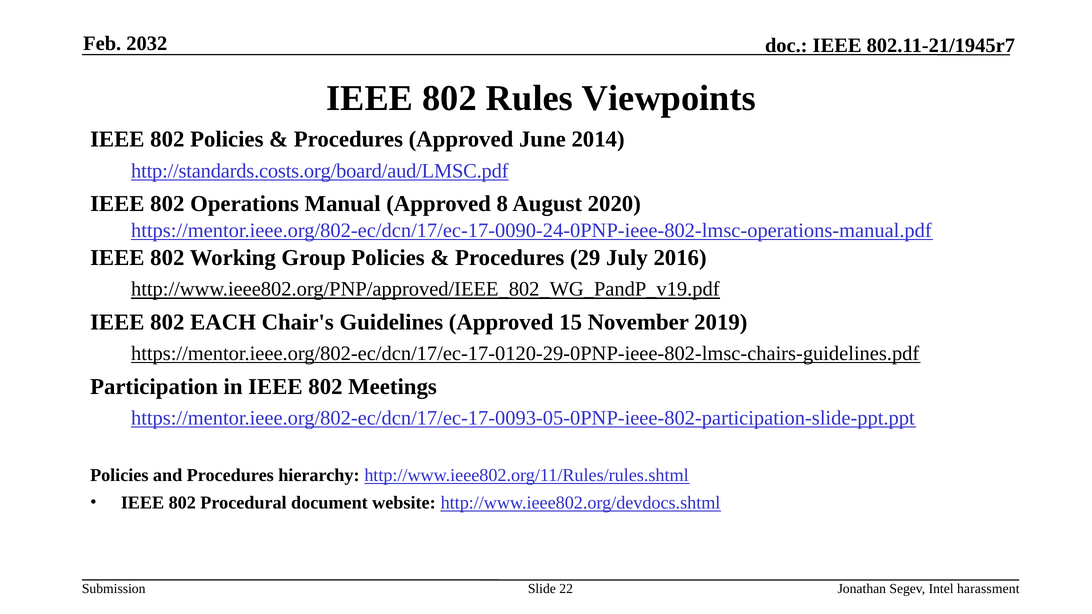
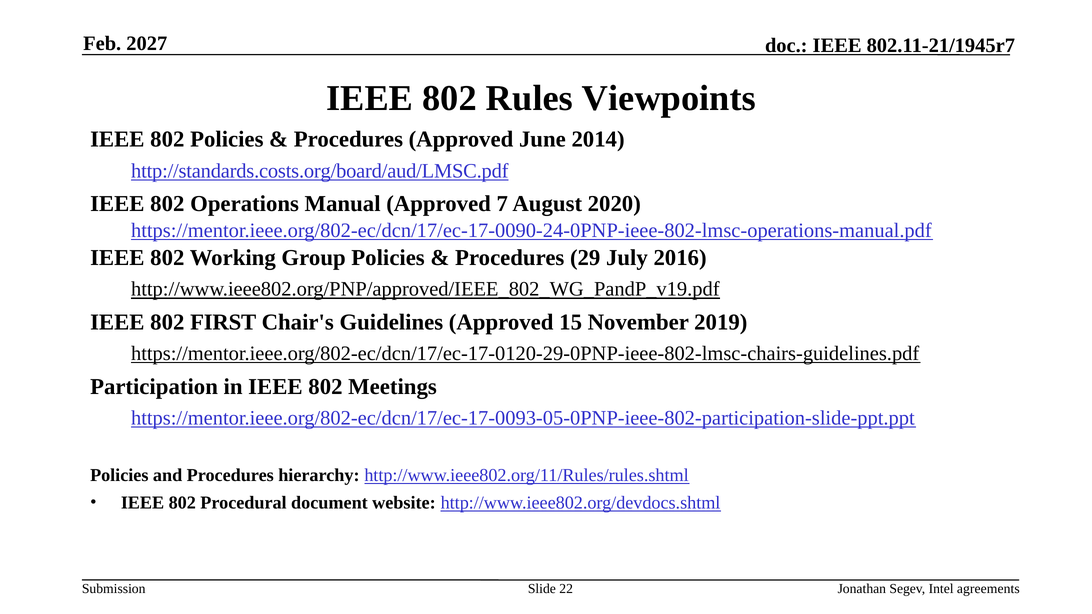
2032: 2032 -> 2027 (147, 43)
8: 8 -> 7 (502, 204)
EACH: EACH -> FIRST (223, 322)
harassment: harassment -> agreements (988, 589)
